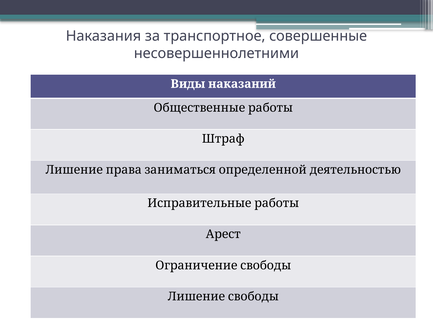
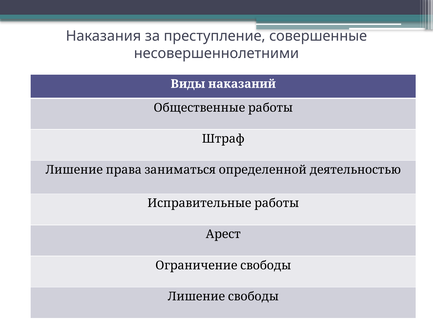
транспортное: транспортное -> преступление (215, 36)
